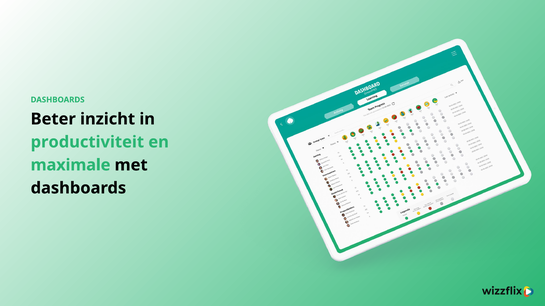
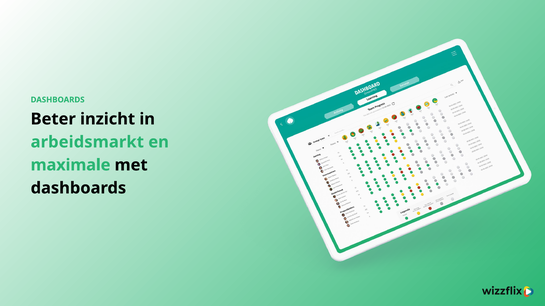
productiviteit: productiviteit -> arbeidsmarkt (87, 142)
